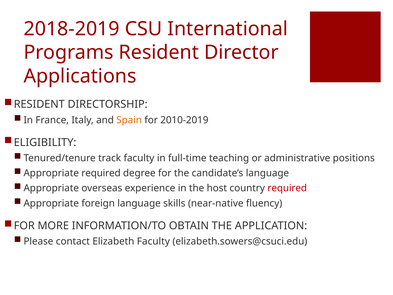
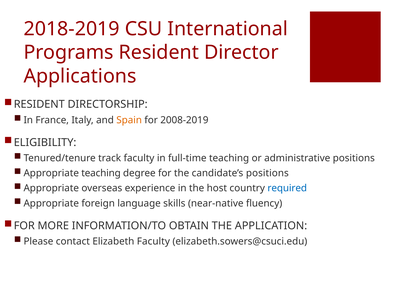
2010-2019: 2010-2019 -> 2008-2019 (184, 120)
Appropriate required: required -> teaching (101, 173)
candidate’s language: language -> positions (267, 173)
required colour: red -> blue (287, 188)
